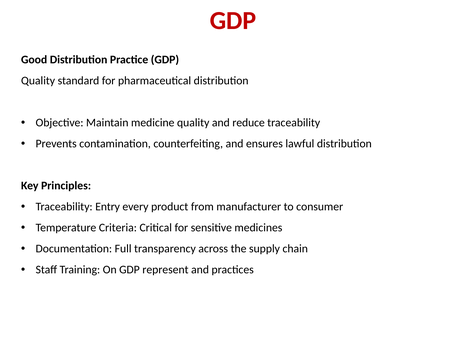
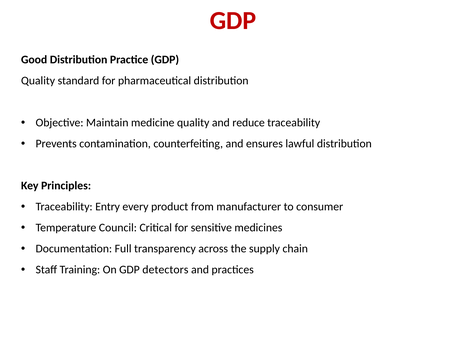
Criteria: Criteria -> Council (118, 227)
represent: represent -> detectors (165, 269)
